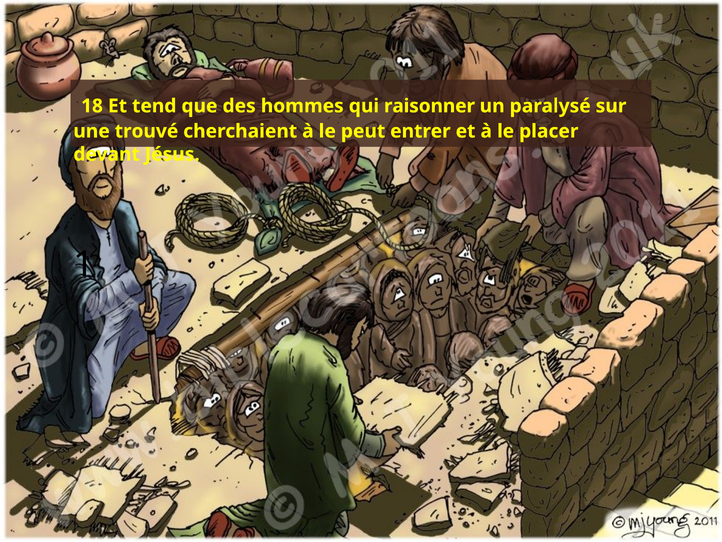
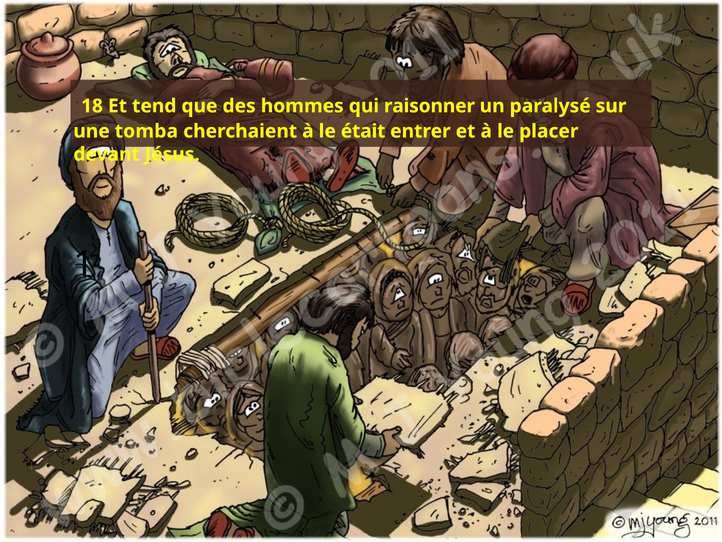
trouvé: trouvé -> tomba (146, 131)
peut: peut -> était (363, 131)
